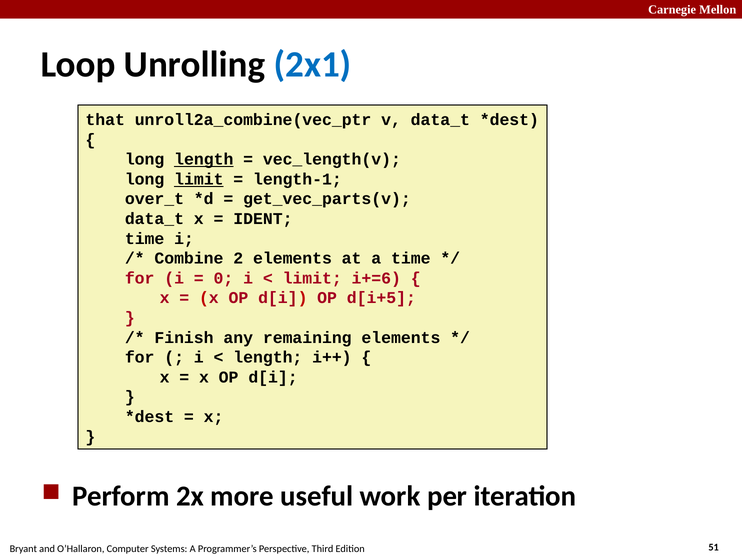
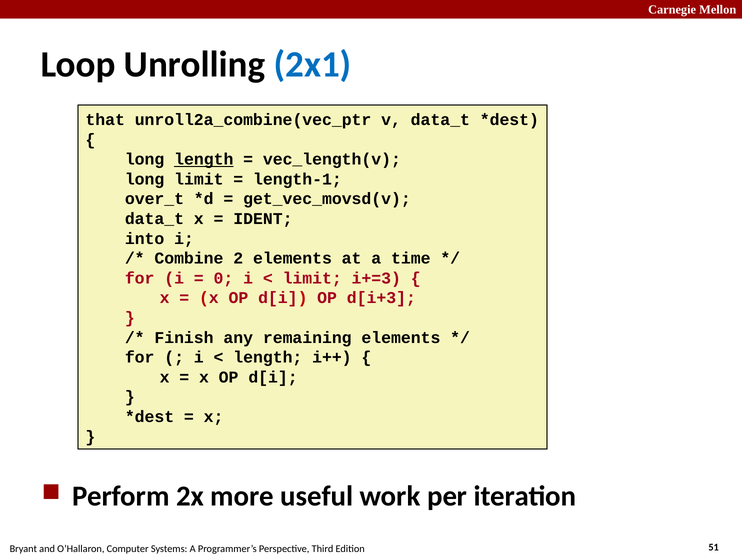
limit underline: present -> none (199, 179)
get_vec_parts(v: get_vec_parts(v -> get_vec_movsd(v (327, 199)
time: time -> into (145, 238)
i+=6: i+=6 -> i+=3 (376, 278)
d[i+5: d[i+5 -> d[i+3 (381, 298)
